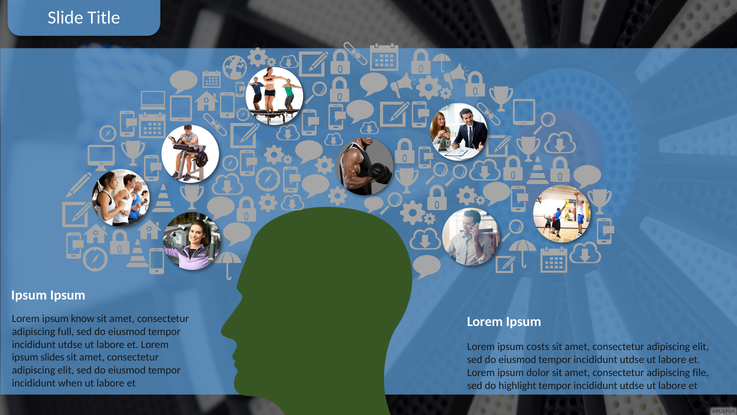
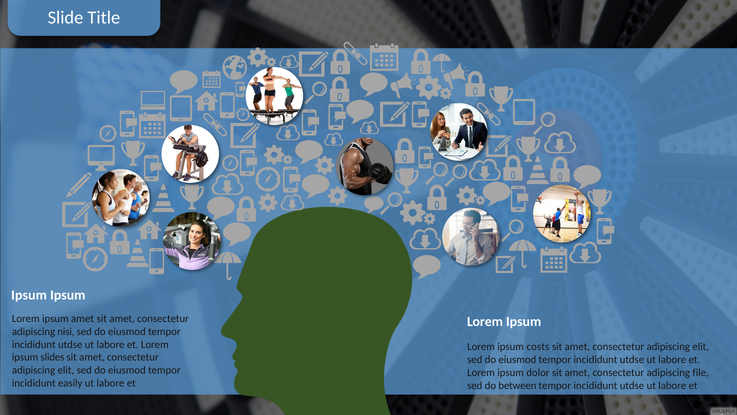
ipsum know: know -> amet (83, 318)
full: full -> nisi (66, 331)
when: when -> easily (70, 383)
highlight: highlight -> between (517, 385)
